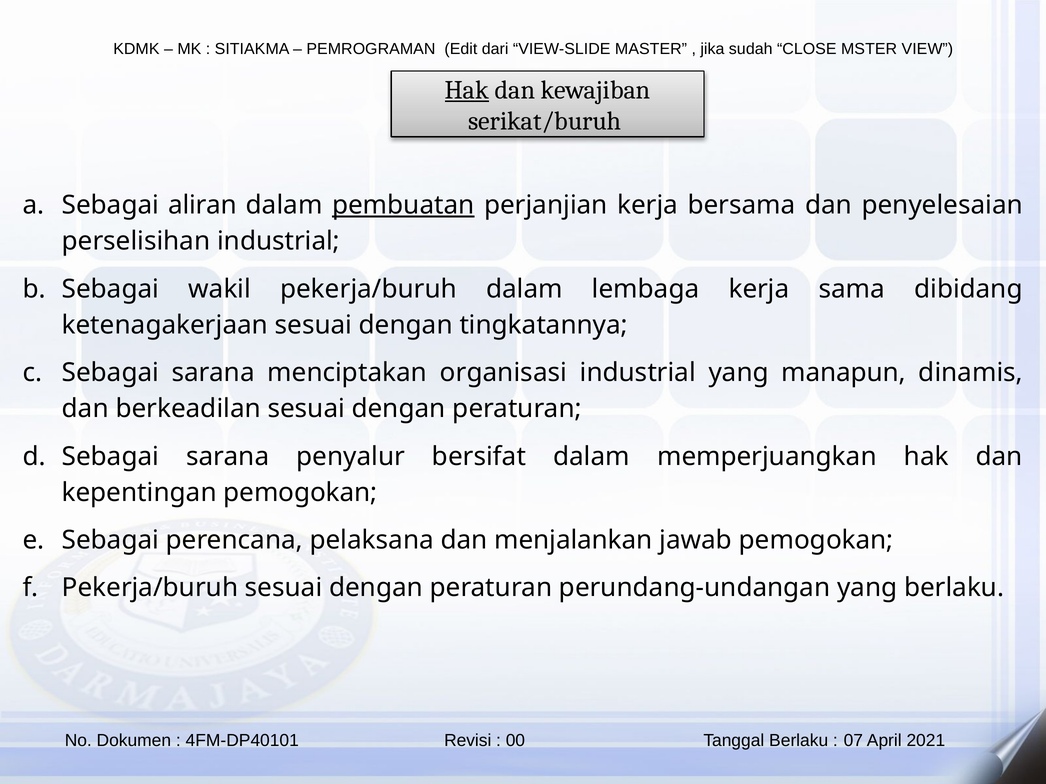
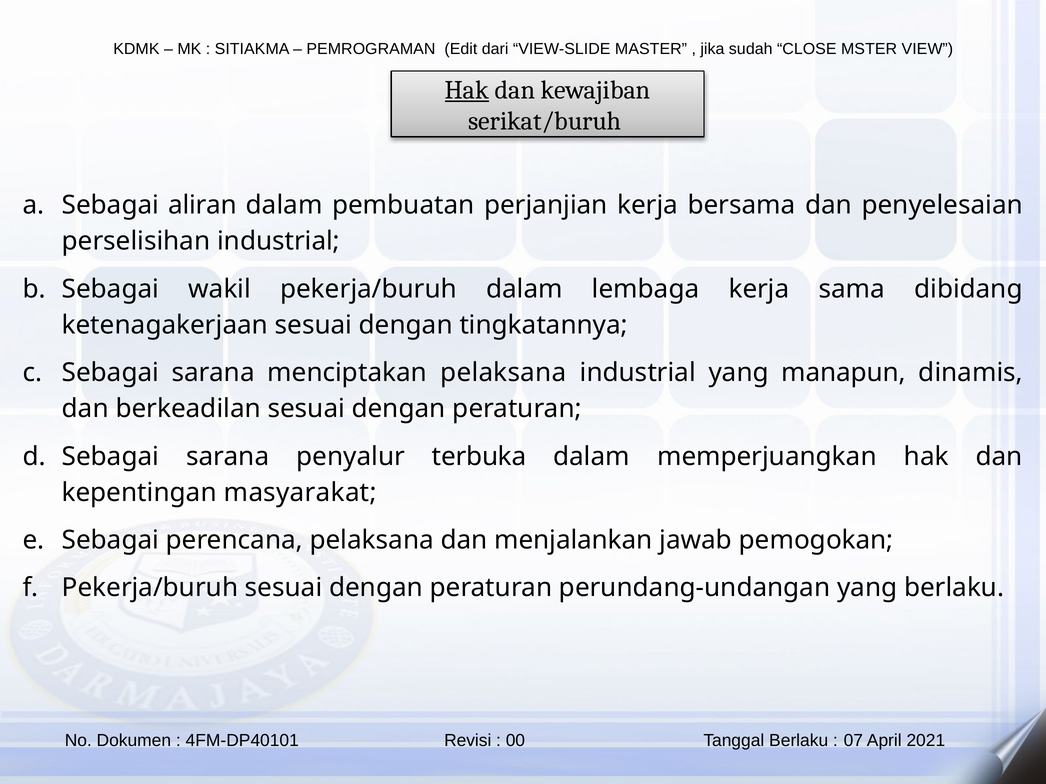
pembuatan underline: present -> none (403, 205)
menciptakan organisasi: organisasi -> pelaksana (503, 373)
bersifat: bersifat -> terbuka (479, 457)
kepentingan pemogokan: pemogokan -> masyarakat (300, 493)
